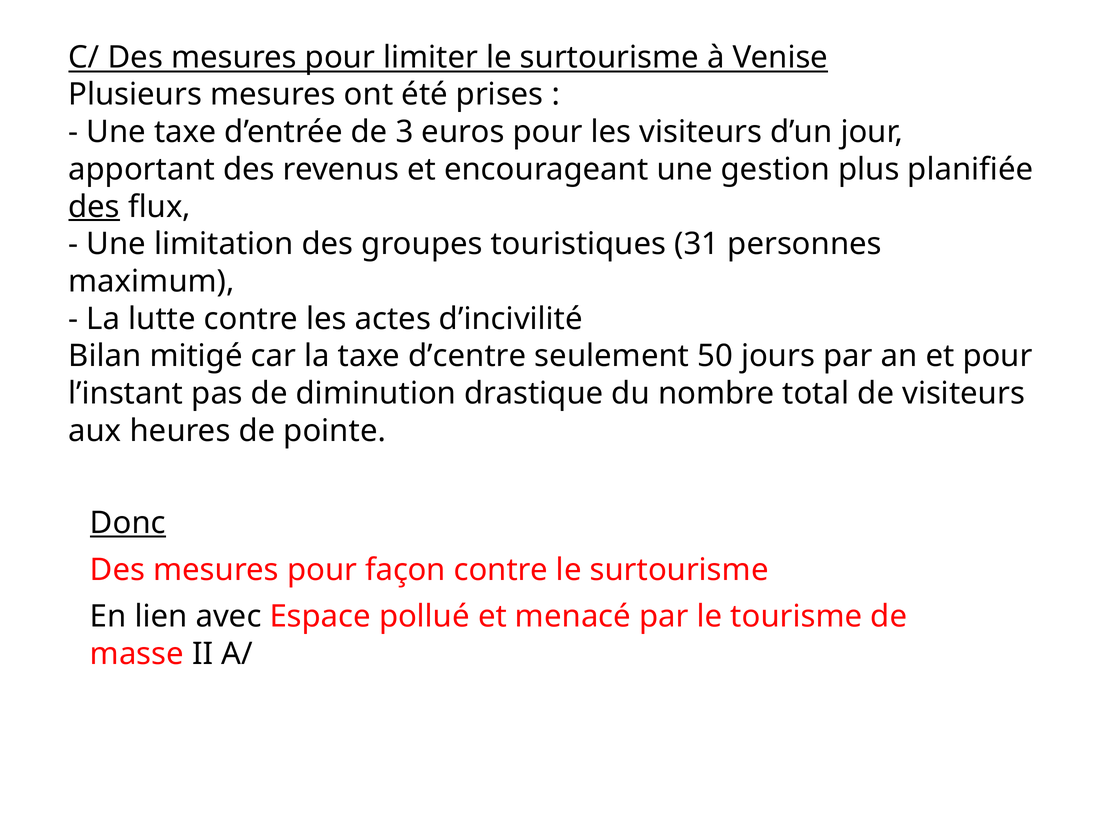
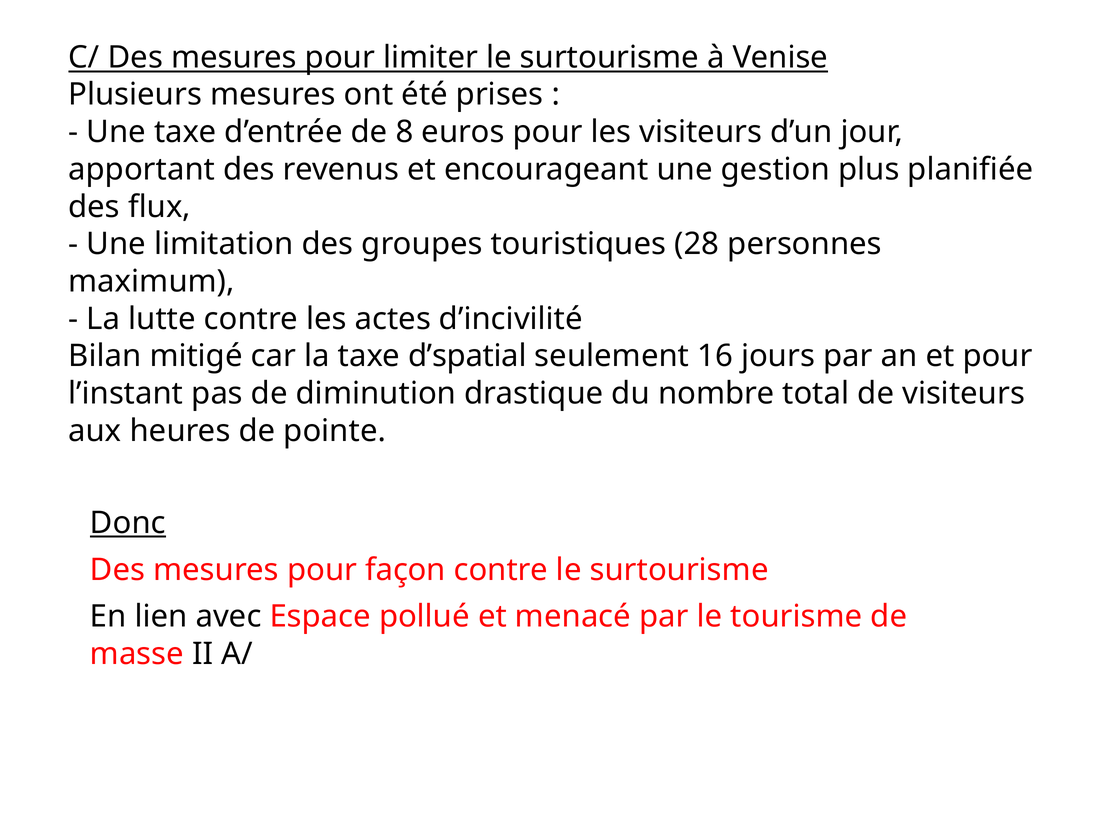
3: 3 -> 8 (405, 132)
des underline: present -> none (94, 207)
31: 31 -> 28 (697, 244)
d’centre: d’centre -> d’spatial (467, 356)
50: 50 -> 16 (715, 356)
